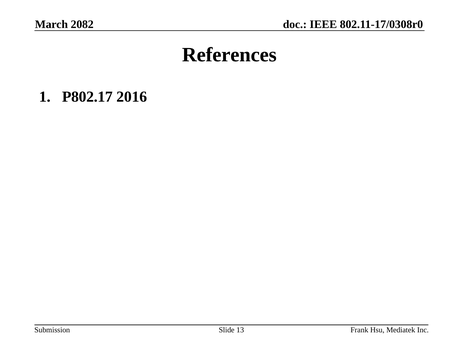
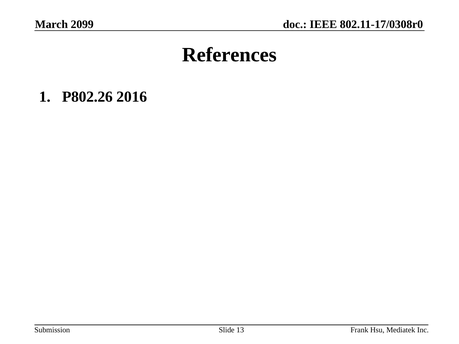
2082: 2082 -> 2099 (82, 24)
P802.17: P802.17 -> P802.26 (87, 97)
